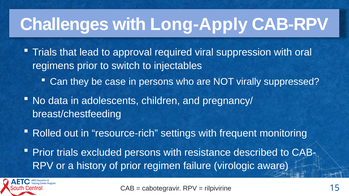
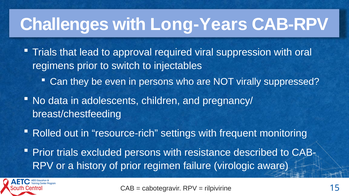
Long-Apply: Long-Apply -> Long-Years (199, 24)
case: case -> even (115, 82)
